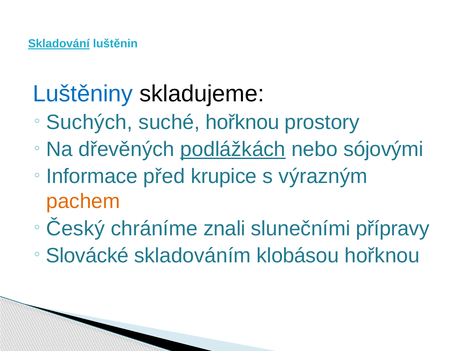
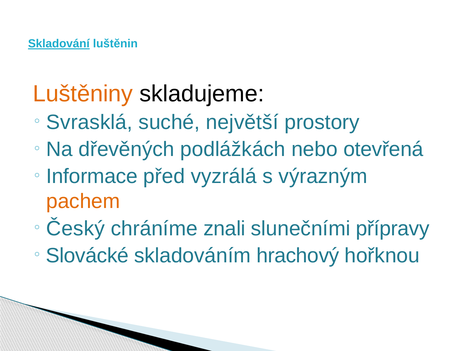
Luštěniny colour: blue -> orange (83, 94)
Suchých: Suchých -> Svrasklá (89, 122)
suché hořknou: hořknou -> největší (242, 122)
podlážkách underline: present -> none (233, 149)
sójovými: sójovými -> otevřená (383, 149)
krupice: krupice -> vyzrálá (224, 176)
klobásou: klobásou -> hrachový (298, 256)
